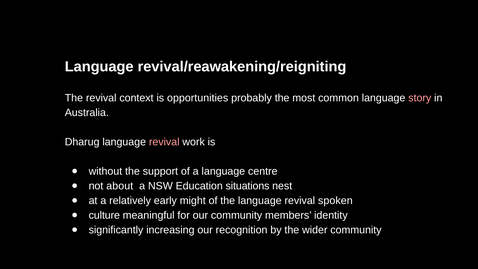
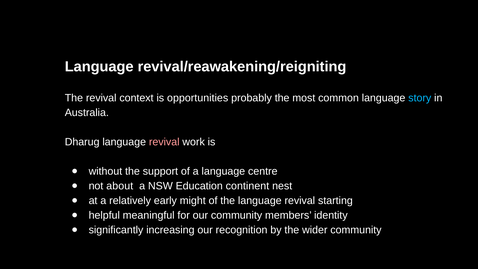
story colour: pink -> light blue (420, 98)
situations: situations -> continent (247, 186)
spoken: spoken -> starting (335, 201)
culture: culture -> helpful (104, 215)
